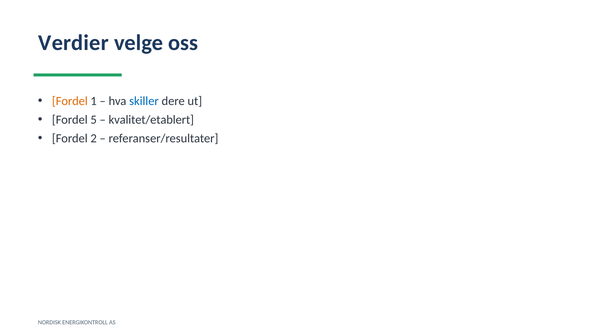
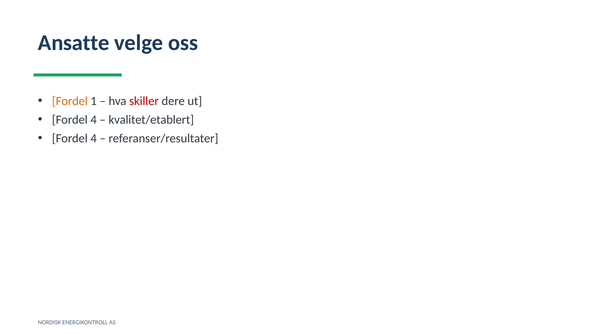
Verdier: Verdier -> Ansatte (74, 43)
skiller colour: blue -> red (144, 101)
5: 5 -> 4 (94, 120)
2: 2 -> 4 (94, 138)
